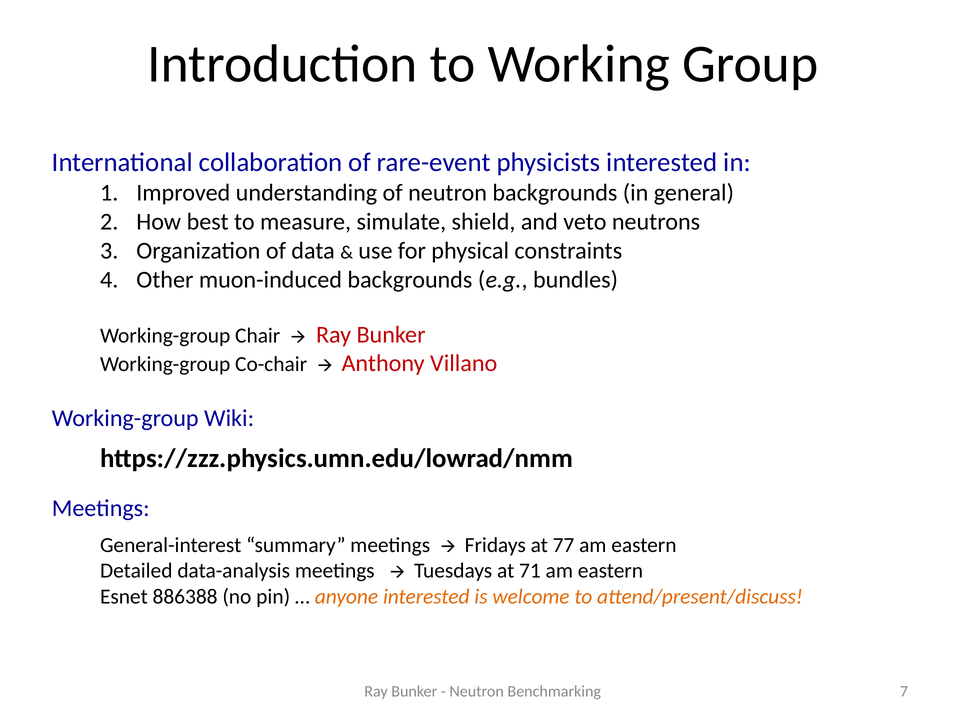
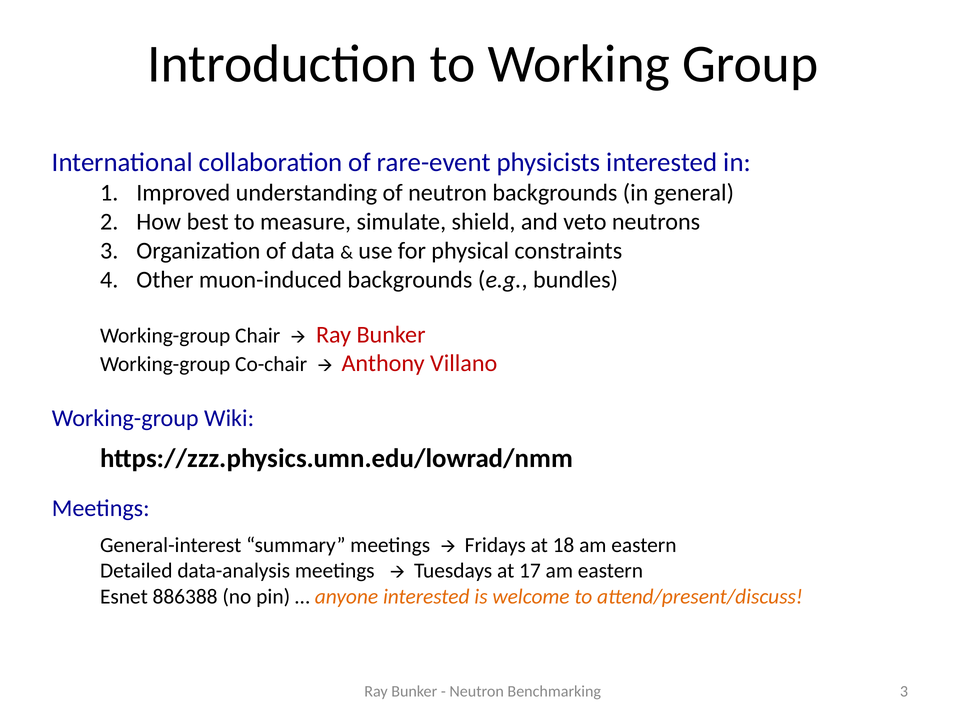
77: 77 -> 18 (564, 545)
71: 71 -> 17 (530, 571)
Benchmarking 7: 7 -> 3 (904, 692)
